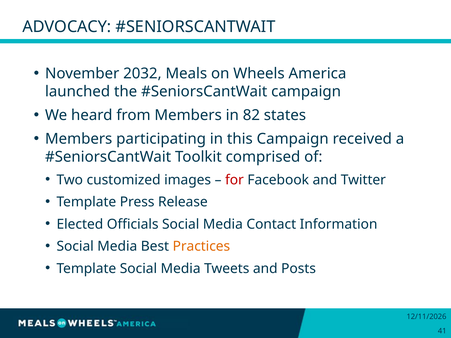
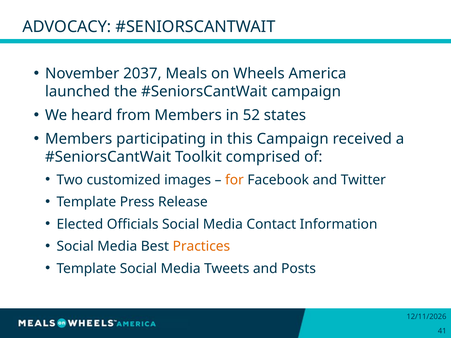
2032: 2032 -> 2037 (142, 74)
82: 82 -> 52 (251, 115)
for colour: red -> orange (234, 180)
